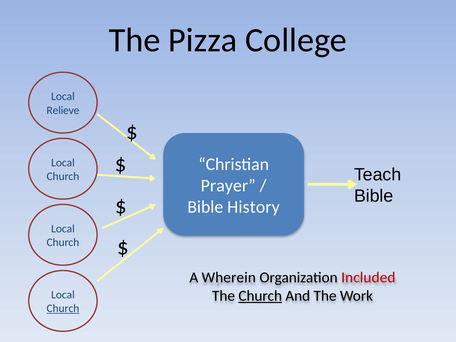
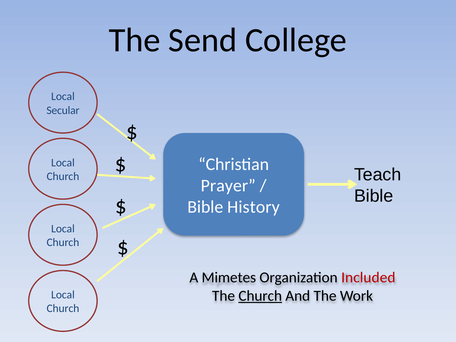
Pizza: Pizza -> Send (203, 40)
Relieve: Relieve -> Secular (63, 110)
Wherein: Wherein -> Mimetes (229, 278)
Church underline: present -> none (63, 309)
